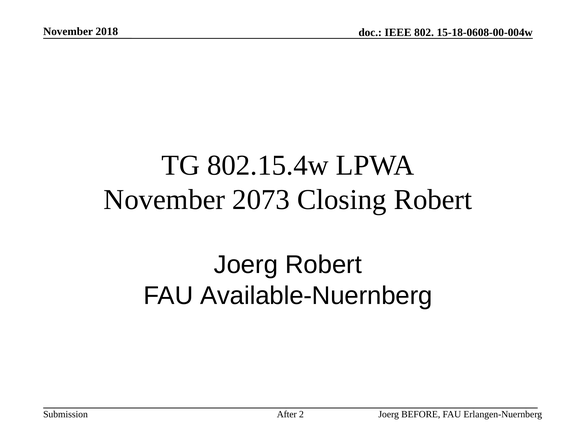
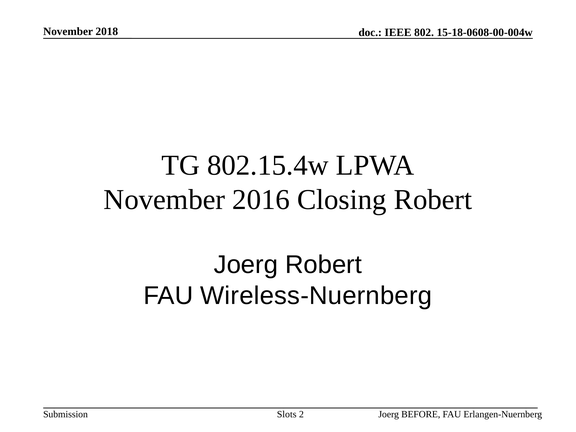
2073: 2073 -> 2016 (261, 200)
Available-Nuernberg: Available-Nuernberg -> Wireless-Nuernberg (316, 296)
After: After -> Slots (287, 414)
